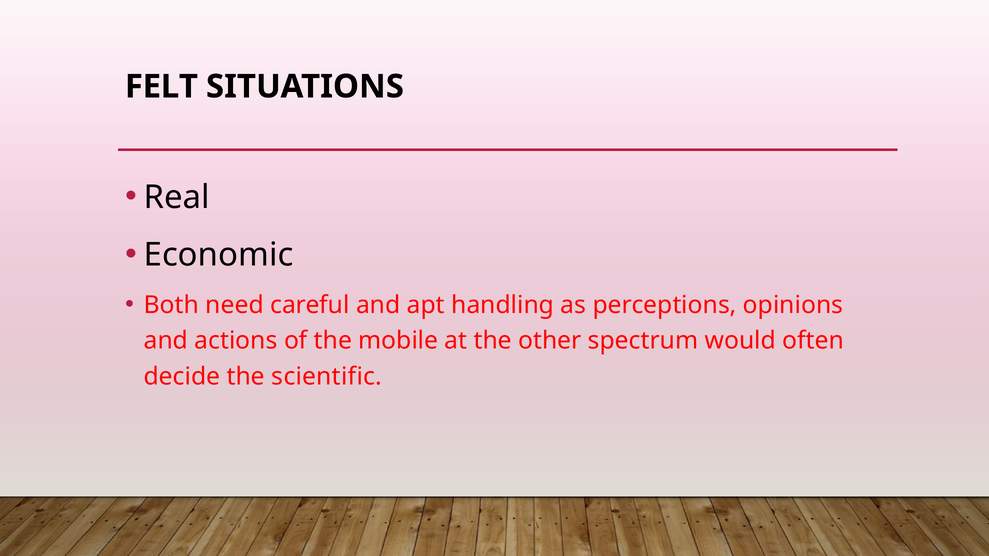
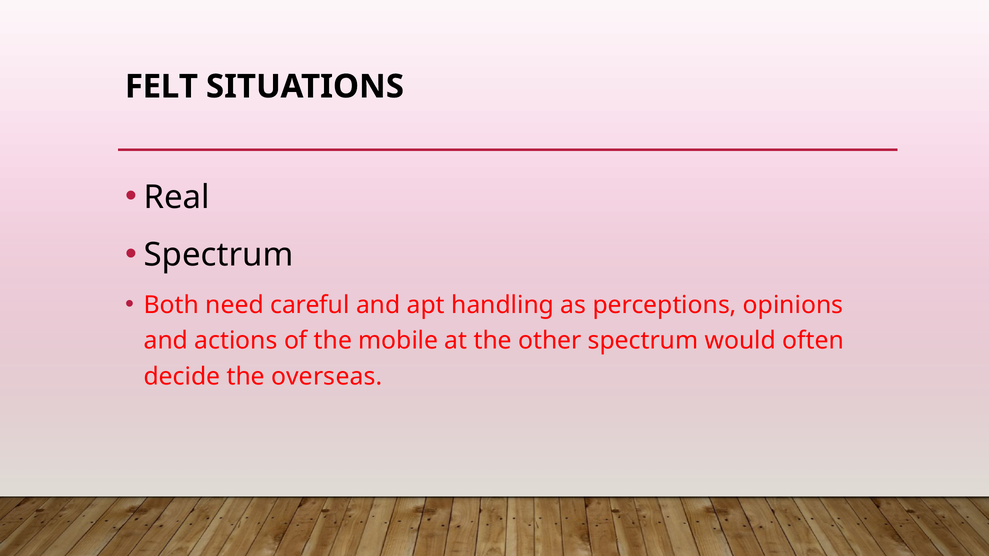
Economic: Economic -> Spectrum (219, 255)
scientific: scientific -> overseas (327, 377)
